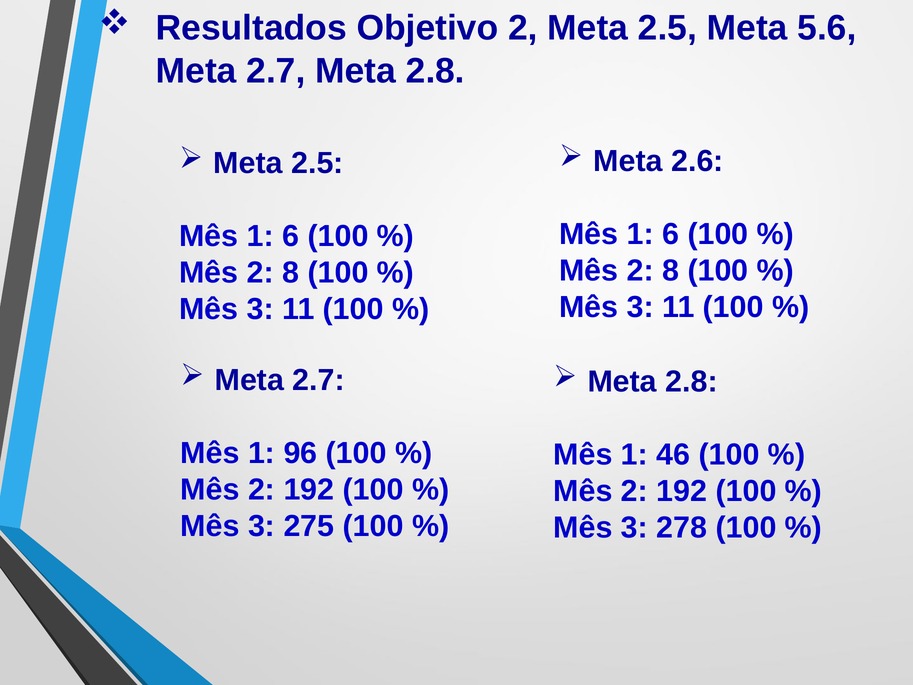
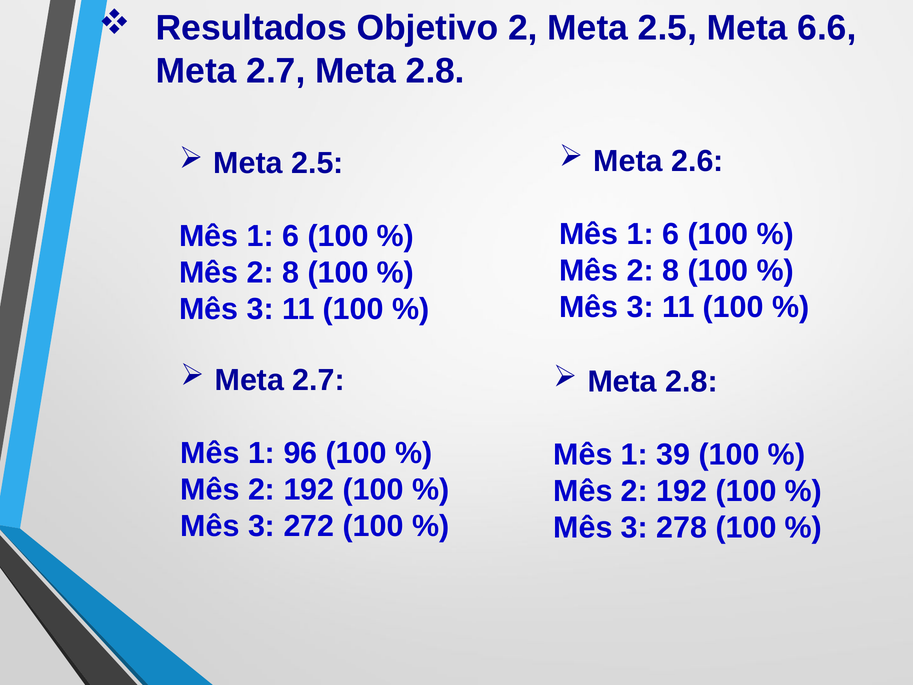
5.6: 5.6 -> 6.6 (827, 28)
46: 46 -> 39 (673, 455)
275: 275 -> 272 (309, 526)
